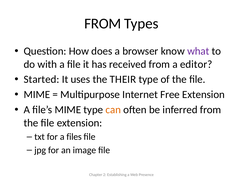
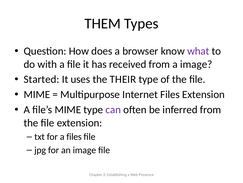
FROM: FROM -> THEM (103, 24)
a editor: editor -> image (196, 64)
Internet Free: Free -> Files (170, 94)
can colour: orange -> purple (113, 109)
